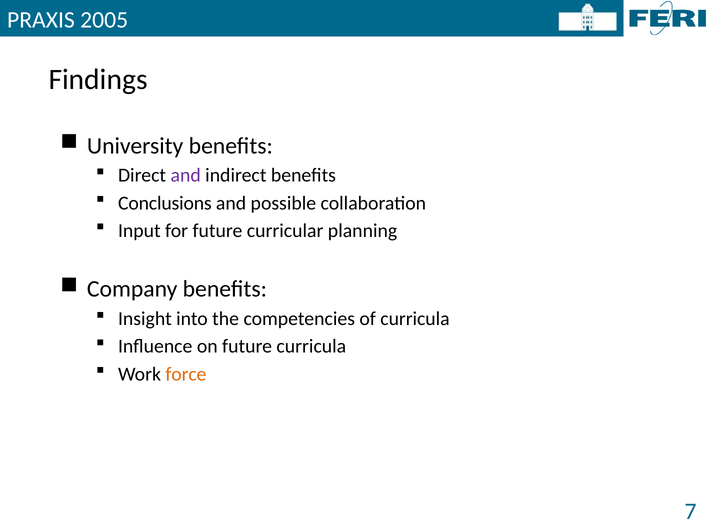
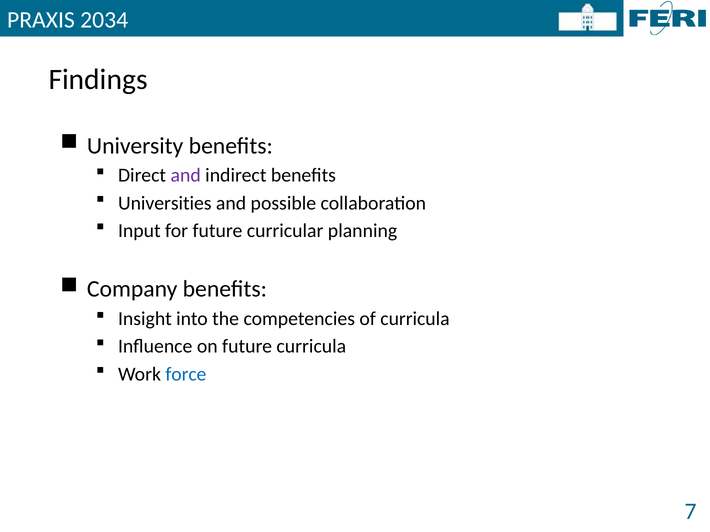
2005: 2005 -> 2034 (104, 20)
Conclusions: Conclusions -> Universities (165, 203)
force colour: orange -> blue (186, 374)
